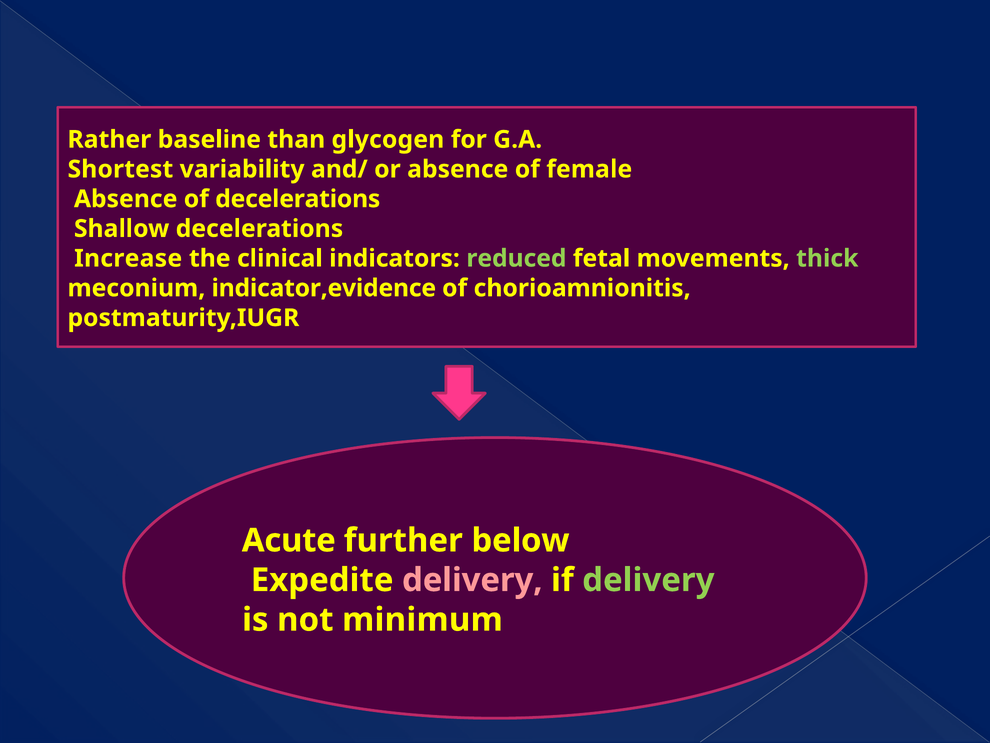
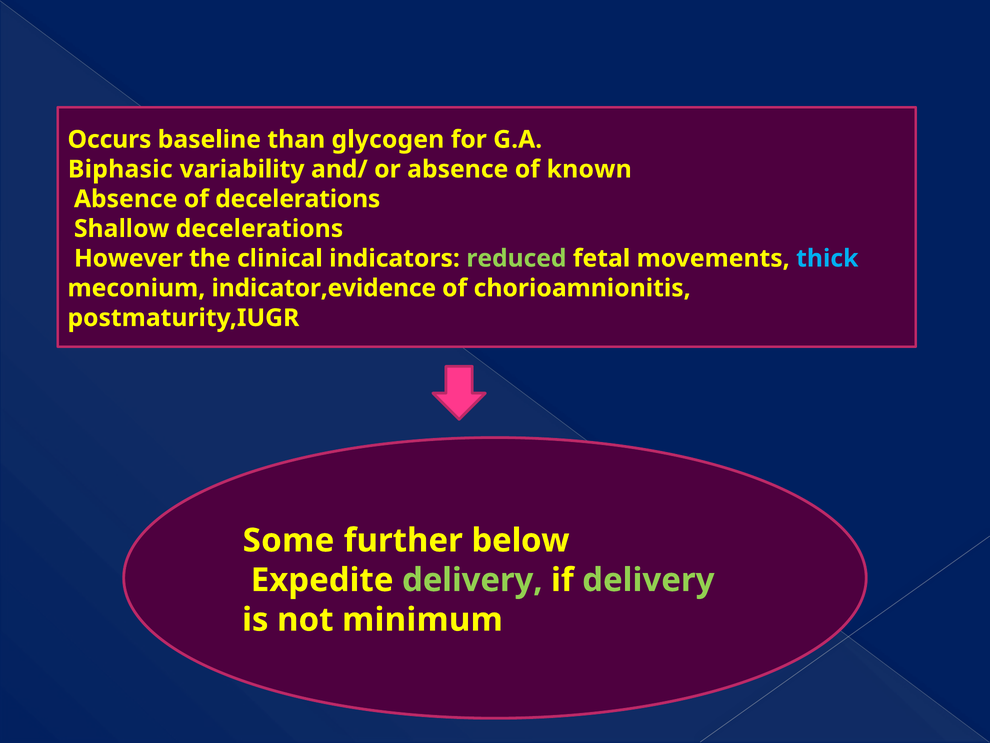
Rather: Rather -> Occurs (109, 139)
Shortest: Shortest -> Biphasic (120, 169)
female: female -> known (589, 169)
Increase: Increase -> However (128, 258)
thick colour: light green -> light blue (827, 258)
Acute: Acute -> Some (288, 540)
delivery colour: pink -> light green (472, 580)
